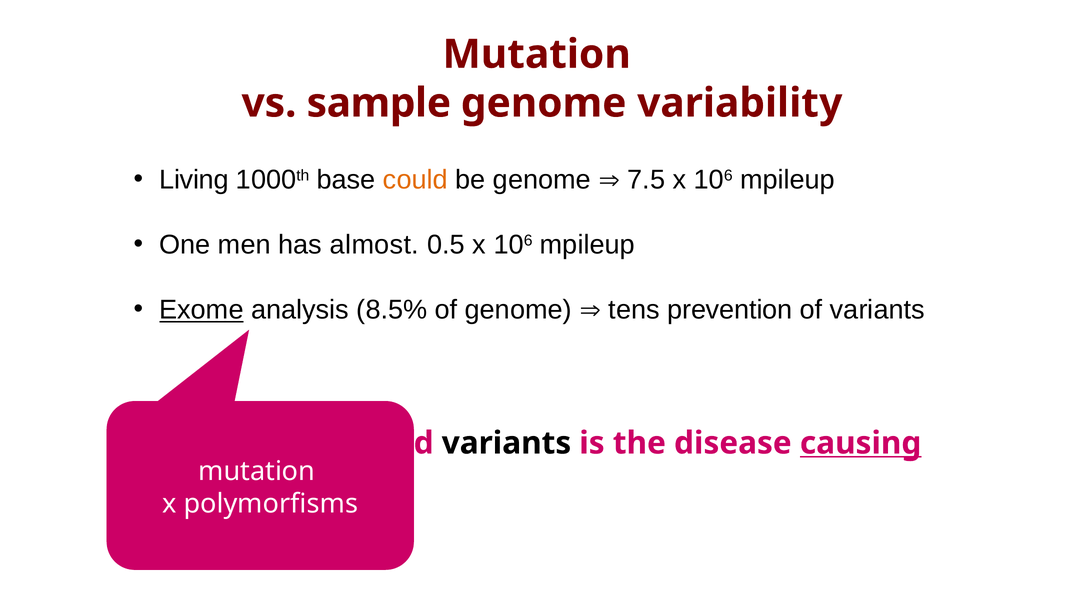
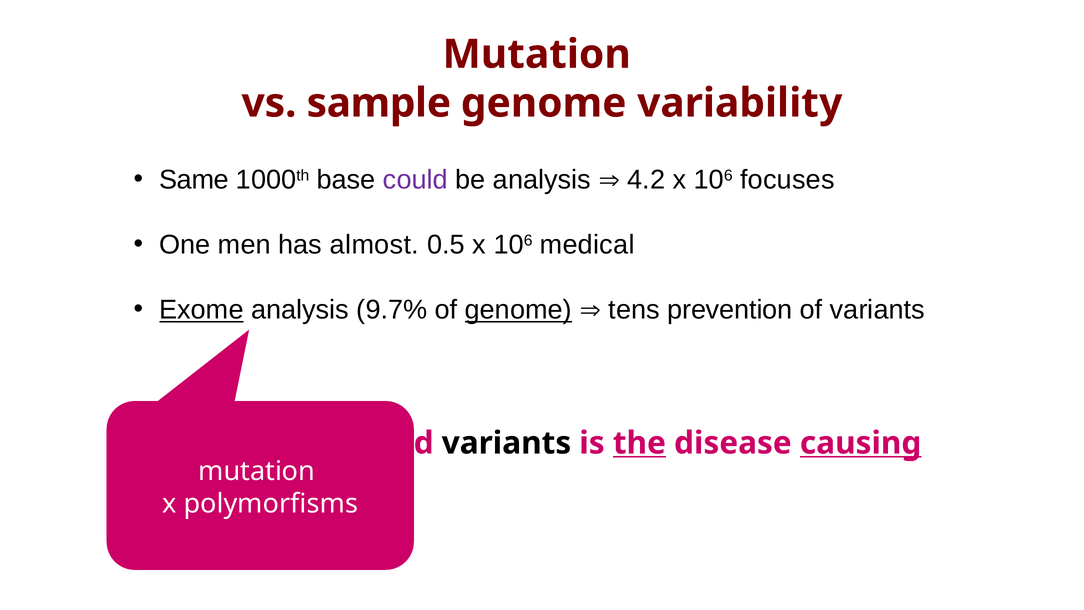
Living: Living -> Same (194, 180)
could colour: orange -> purple (415, 180)
be genome: genome -> analysis (542, 180)
7.5: 7.5 -> 4.2 (646, 180)
mpileup: mpileup -> focuses (787, 180)
0.5 x 106 mpileup: mpileup -> medical (587, 245)
8.5%: 8.5% -> 9.7% (392, 310)
genome underline: none -> present (518, 310)
the underline: none -> present (639, 443)
